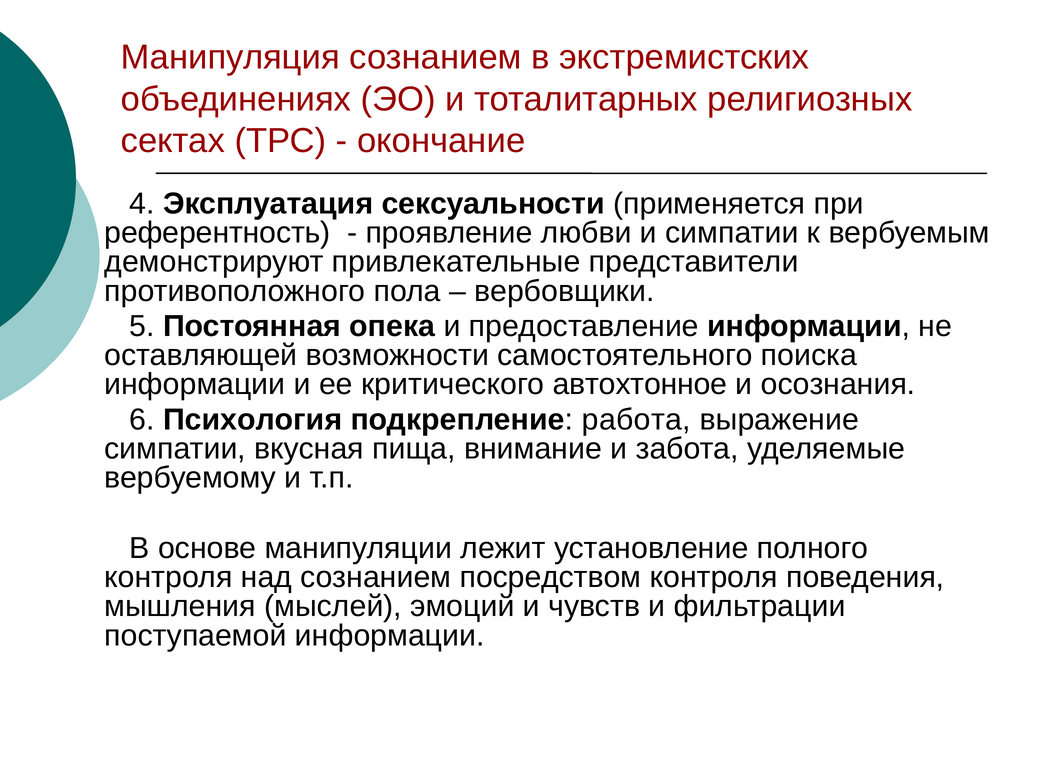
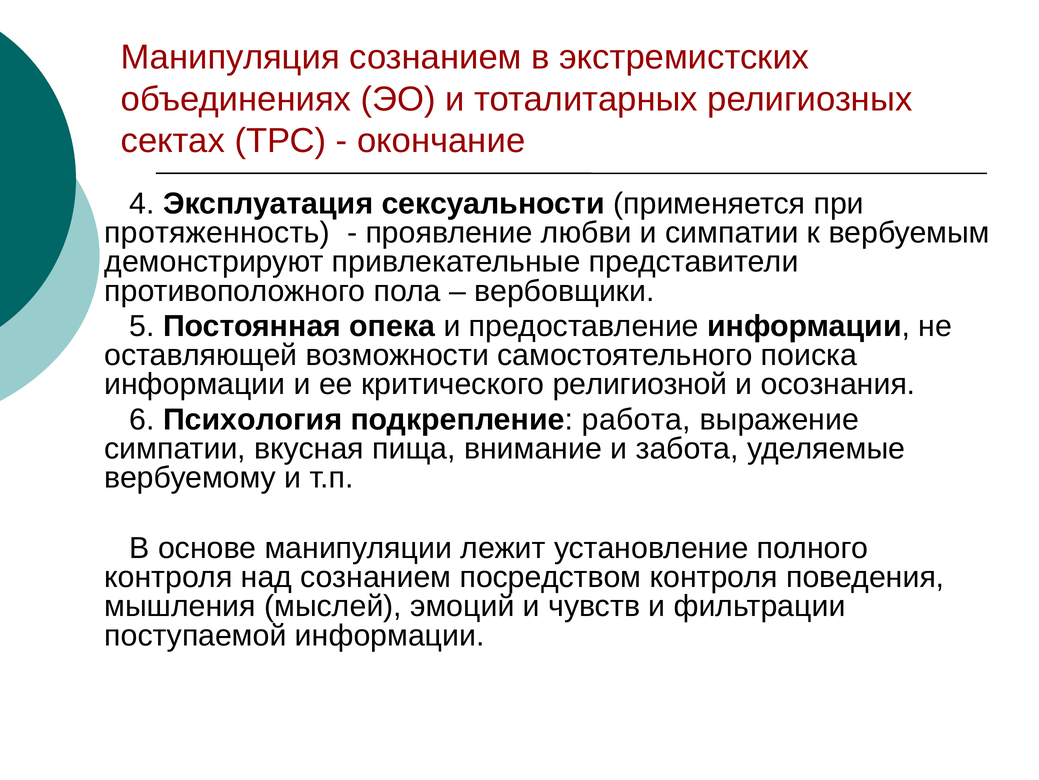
референтность: референтность -> протяженность (217, 233)
автохтонное: автохтонное -> религиозной (640, 384)
